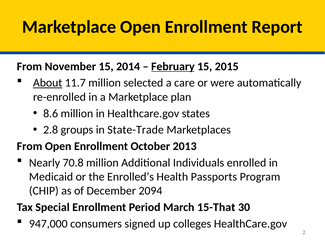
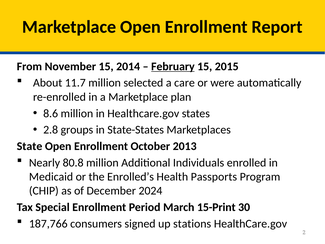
About underline: present -> none (48, 83)
State-Trade: State-Trade -> State-States (136, 130)
From: From -> State (30, 146)
70.8: 70.8 -> 80.8 (73, 163)
2094: 2094 -> 2024 (150, 191)
15-That: 15-That -> 15-Print (216, 207)
947,000: 947,000 -> 187,766 (48, 224)
colleges: colleges -> stations (192, 224)
